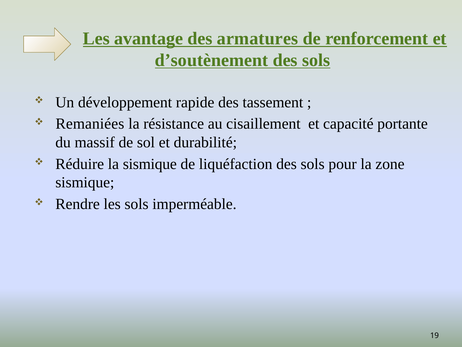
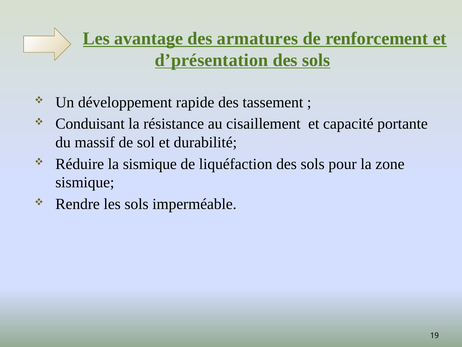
d’soutènement: d’soutènement -> d’présentation (211, 60)
Remaniées: Remaniées -> Conduisant (90, 124)
